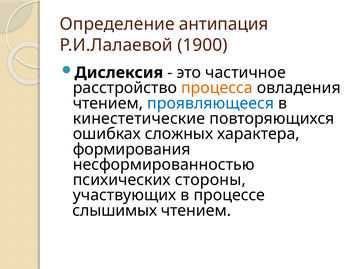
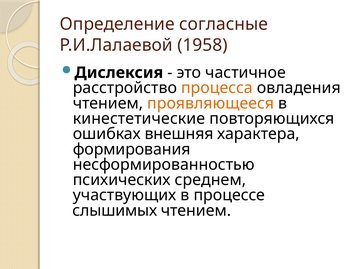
антипация: антипация -> согласные (224, 24)
1900: 1900 -> 1958 (202, 45)
проявляющееся colour: blue -> orange (211, 103)
сложных: сложных -> внешняя (179, 134)
стороны: стороны -> среднем (210, 180)
